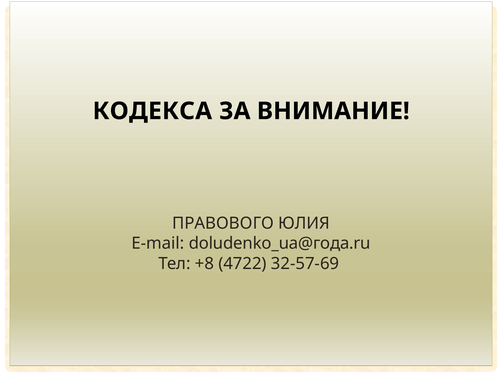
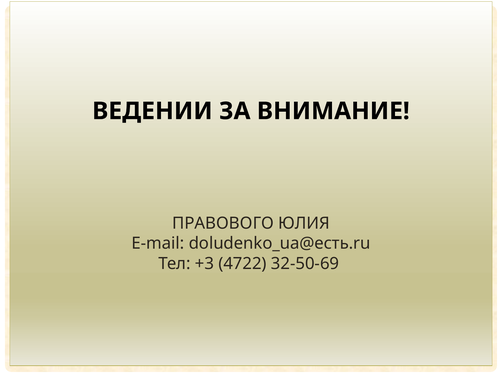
КОДЕКСА: КОДЕКСА -> ВЕДЕНИИ (152, 111)
doludenko_ua@года.ru: doludenko_ua@года.ru -> doludenko_ua@есть.ru (280, 243)
+8: +8 -> +3 (204, 263)
32-57-69: 32-57-69 -> 32-50-69 (305, 263)
